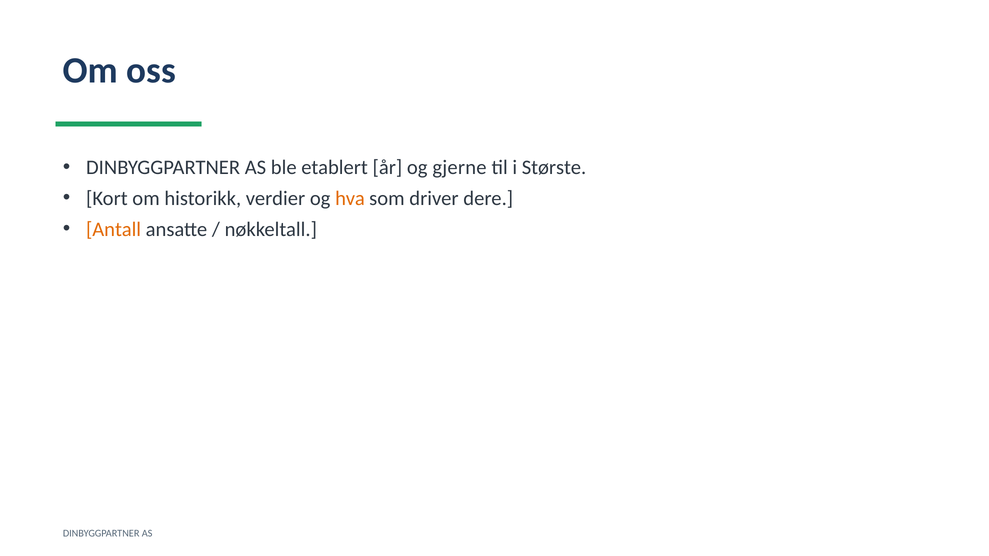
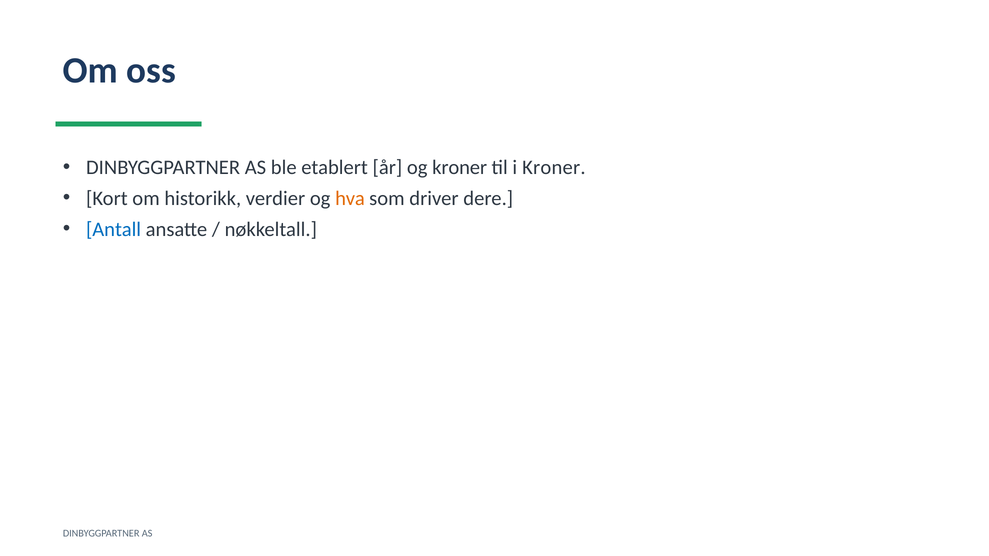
og gjerne: gjerne -> kroner (460, 168)
i Største: Største -> Kroner (554, 168)
Antall colour: orange -> blue (114, 229)
